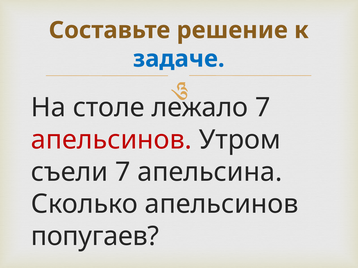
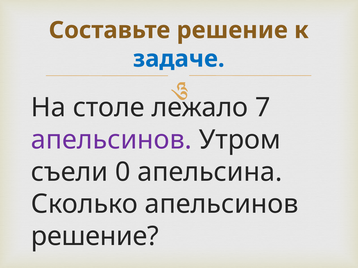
апельсинов colour: red -> purple (111, 140)
съели 7: 7 -> 0 (123, 172)
попугаев: попугаев -> решение (95, 237)
